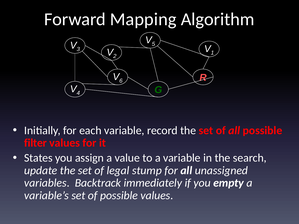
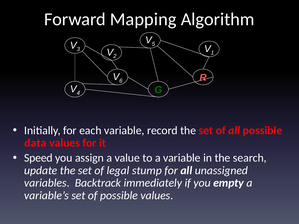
filter: filter -> data (35, 143)
States: States -> Speed (38, 158)
